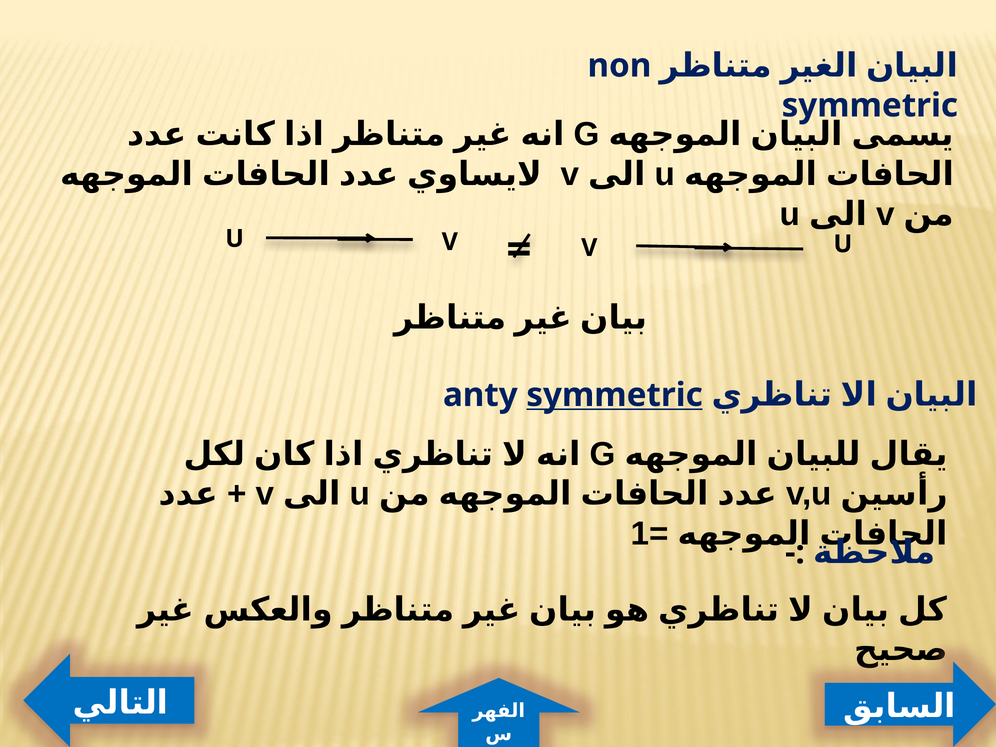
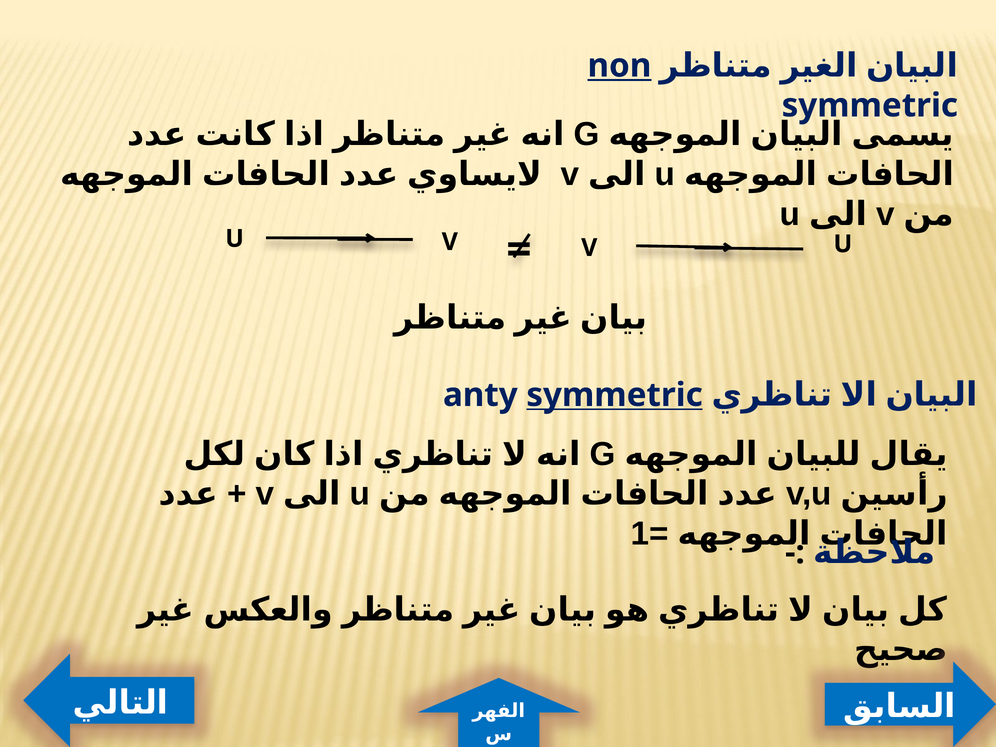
non underline: none -> present (619, 66)
